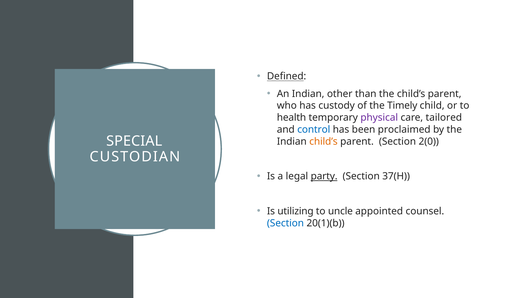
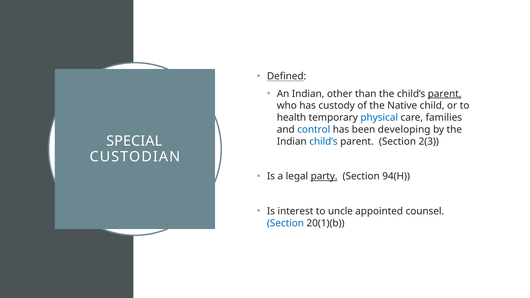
parent underline: none -> present (445, 94)
Timely: Timely -> Native (402, 106)
physical colour: purple -> blue (379, 118)
tailored: tailored -> families (444, 118)
proclaimed: proclaimed -> developing (404, 130)
child’s colour: orange -> blue (323, 141)
2(0: 2(0 -> 2(3 (429, 141)
37(H: 37(H -> 94(H (396, 176)
utilizing: utilizing -> interest (295, 211)
